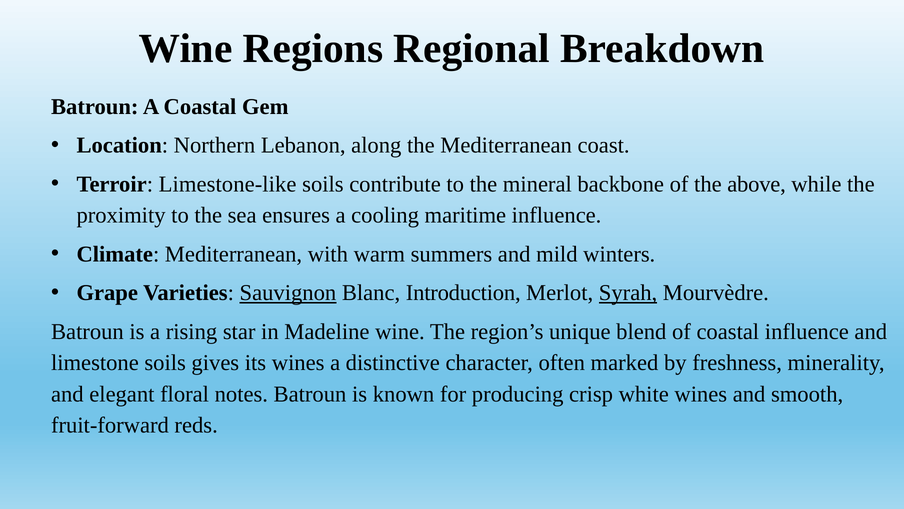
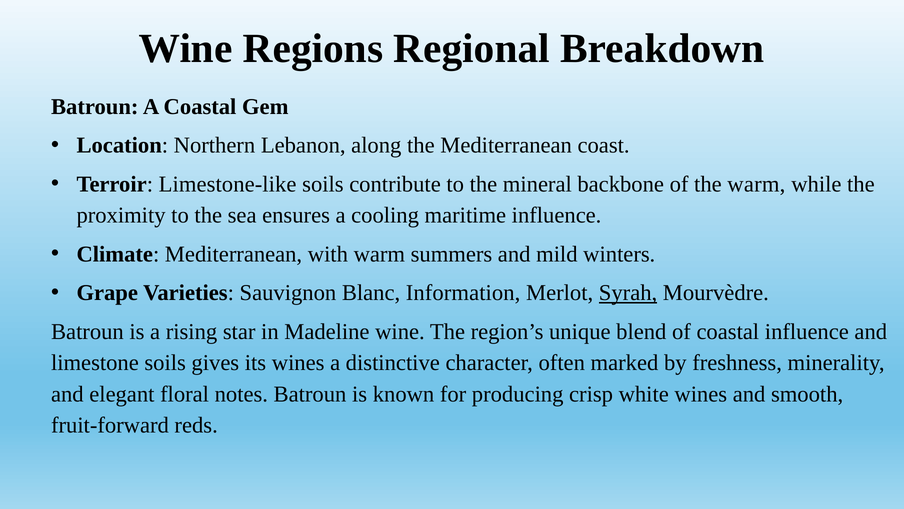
the above: above -> warm (756, 184)
Sauvignon underline: present -> none (288, 293)
Introduction: Introduction -> Information (463, 293)
